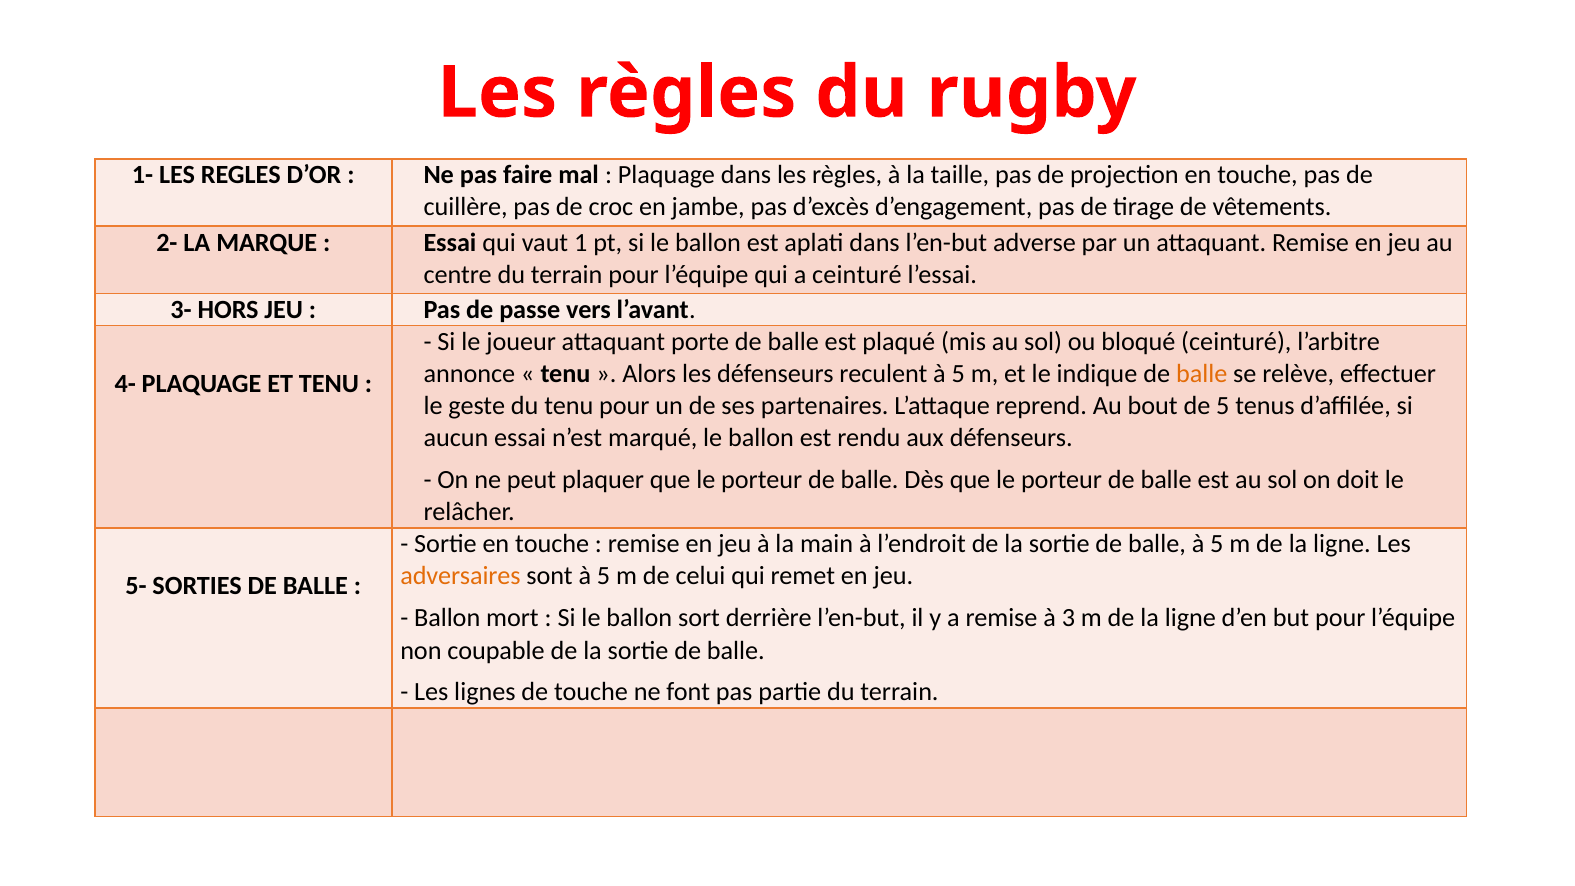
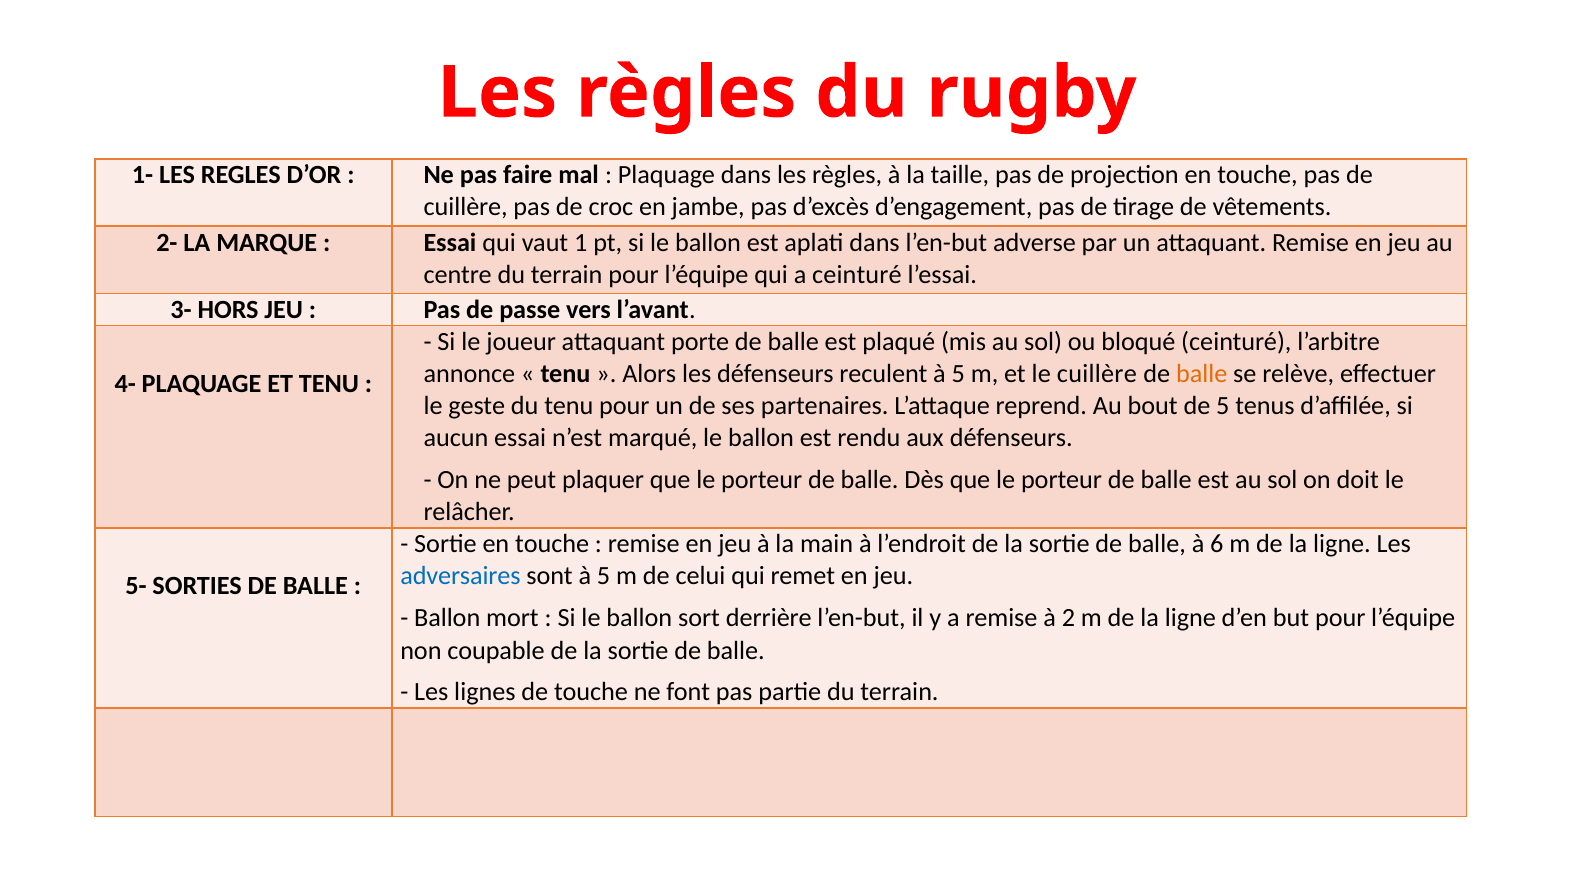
le indique: indique -> cuillère (1097, 374)
balle à 5: 5 -> 6 (1217, 544)
adversaires colour: orange -> blue (460, 576)
3: 3 -> 2 (1069, 618)
